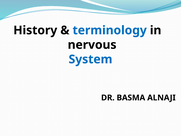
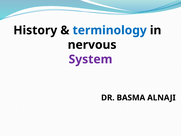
System colour: blue -> purple (90, 59)
